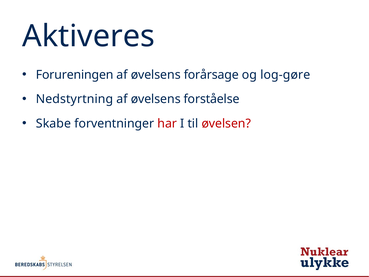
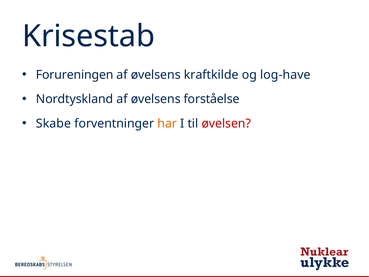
Aktiveres: Aktiveres -> Krisestab (89, 36)
forårsage: forårsage -> kraftkilde (211, 75)
log-gøre: log-gøre -> log-have (285, 75)
Nedstyrtning: Nedstyrtning -> Nordtyskland (75, 99)
har colour: red -> orange (167, 123)
